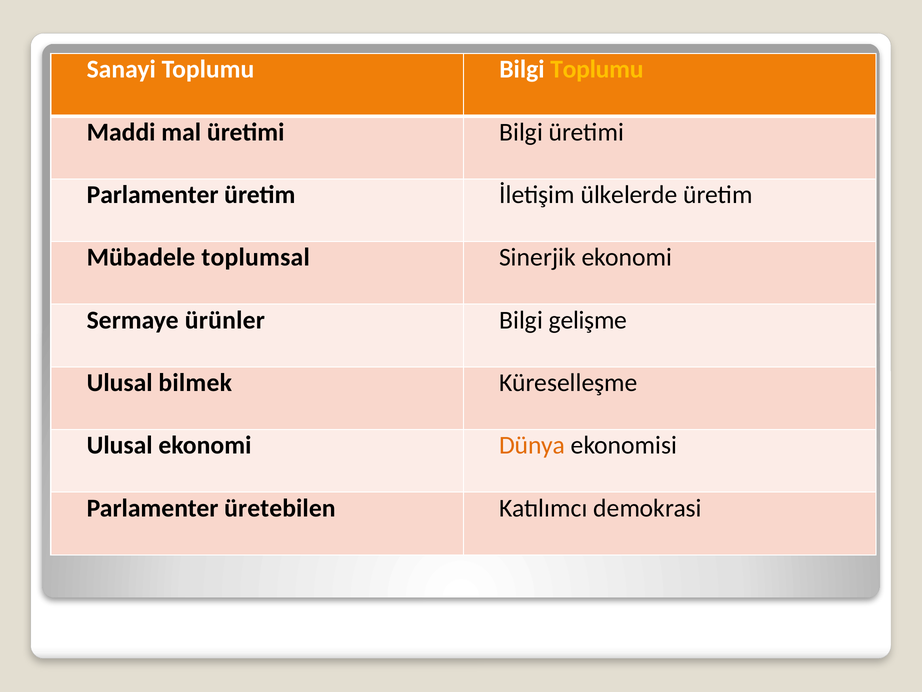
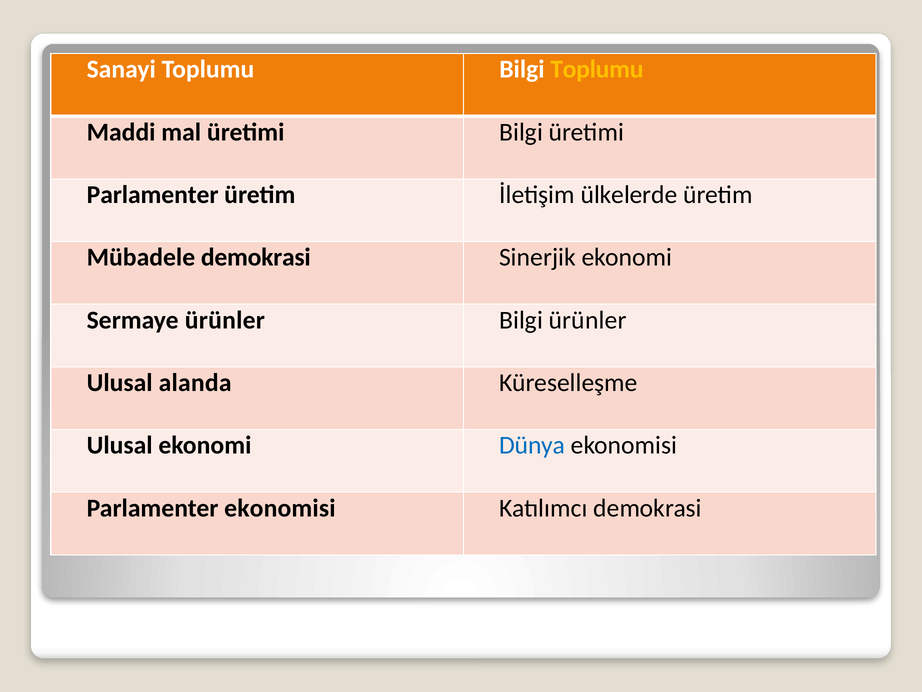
Mübadele toplumsal: toplumsal -> demokrasi (256, 257)
Bilgi gelişme: gelişme -> ürünler (588, 320)
bilmek: bilmek -> alanda (195, 383)
Dünya colour: orange -> blue (532, 445)
Parlamenter üretebilen: üretebilen -> ekonomisi (280, 508)
